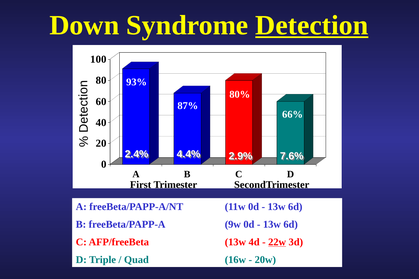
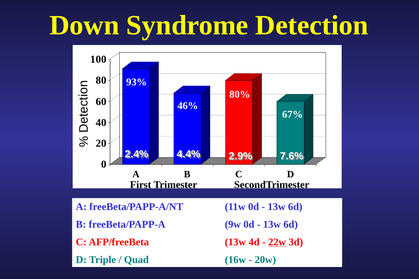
Detection underline: present -> none (312, 25)
87%: 87% -> 46% (188, 106)
66%: 66% -> 67% (293, 115)
